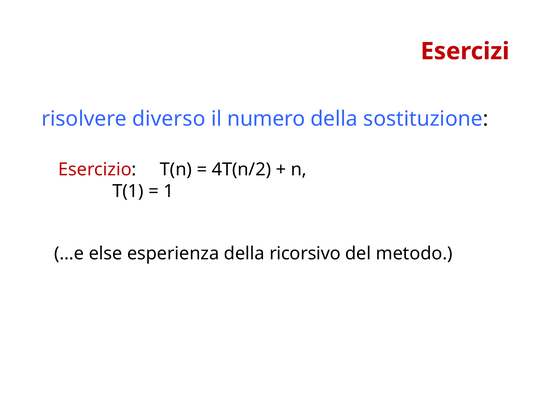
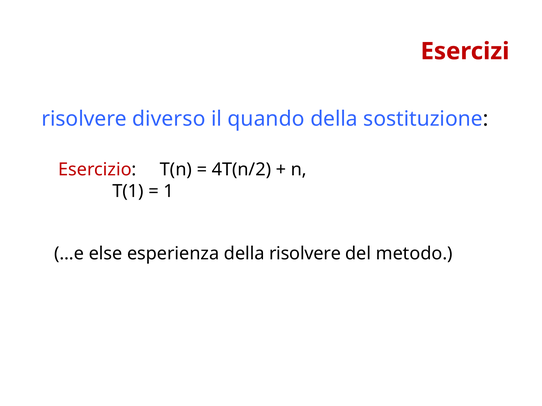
numero: numero -> quando (266, 119)
della ricorsivo: ricorsivo -> risolvere (305, 254)
